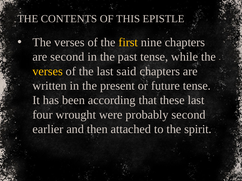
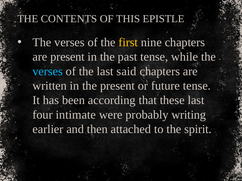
are second: second -> present (67, 57)
verses colour: yellow -> light blue (48, 71)
wrought: wrought -> intimate (76, 115)
probably second: second -> writing (189, 115)
